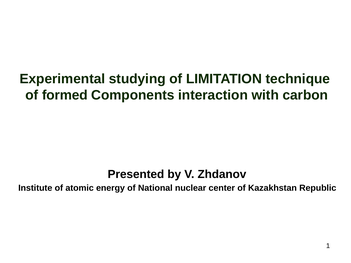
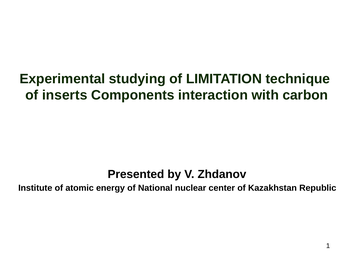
formed: formed -> inserts (65, 95)
